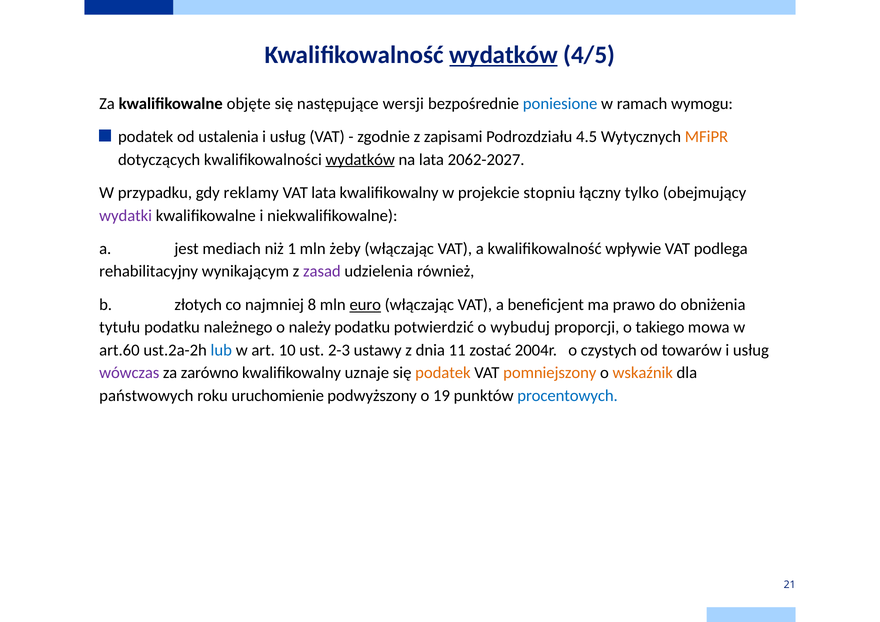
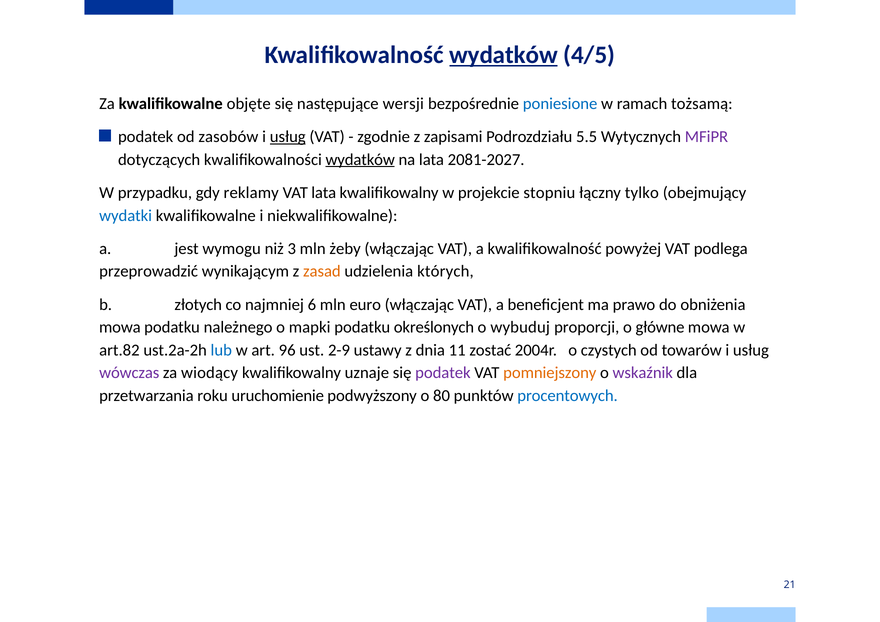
wymogu: wymogu -> tożsamą (702, 104)
ustalenia: ustalenia -> zasobów (228, 137)
usług underline: none -> present (288, 137)
4.5: 4.5 -> 5.5 (587, 137)
MFiPR colour: orange -> purple (706, 137)
2062-2027: 2062-2027 -> 2081-2027 (486, 160)
wydatki colour: purple -> blue (126, 216)
mediach: mediach -> wymogu (232, 249)
1: 1 -> 3 (292, 249)
wpływie: wpływie -> powyżej (633, 249)
rehabilitacyjny: rehabilitacyjny -> przeprowadzić (149, 272)
zasad colour: purple -> orange (322, 272)
również: również -> których (445, 272)
8: 8 -> 6 (312, 305)
euro underline: present -> none (365, 305)
tytułu: tytułu -> mowa (120, 328)
należy: należy -> mapki (310, 328)
potwierdzić: potwierdzić -> określonych (434, 328)
takiego: takiego -> główne (660, 328)
art.60: art.60 -> art.82 (119, 350)
10: 10 -> 96 (287, 350)
2-3: 2-3 -> 2-9 (339, 350)
zarówno: zarówno -> wiodący (210, 373)
podatek colour: orange -> purple (443, 373)
wskaźnik colour: orange -> purple (643, 373)
państwowych: państwowych -> przetwarzania (146, 396)
19: 19 -> 80 (442, 396)
